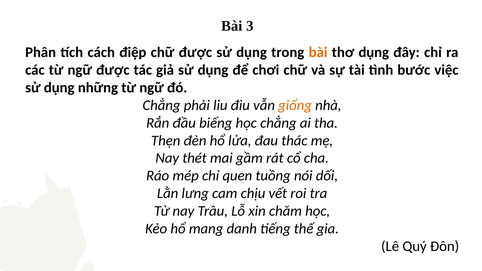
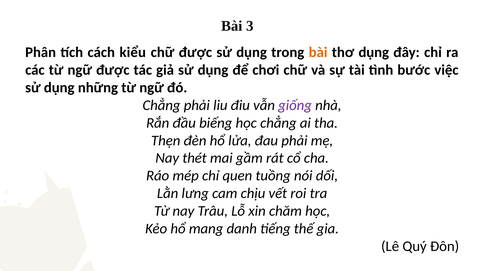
điệp: điệp -> kiểu (133, 52)
giống colour: orange -> purple (295, 105)
đau thác: thác -> phải (294, 141)
